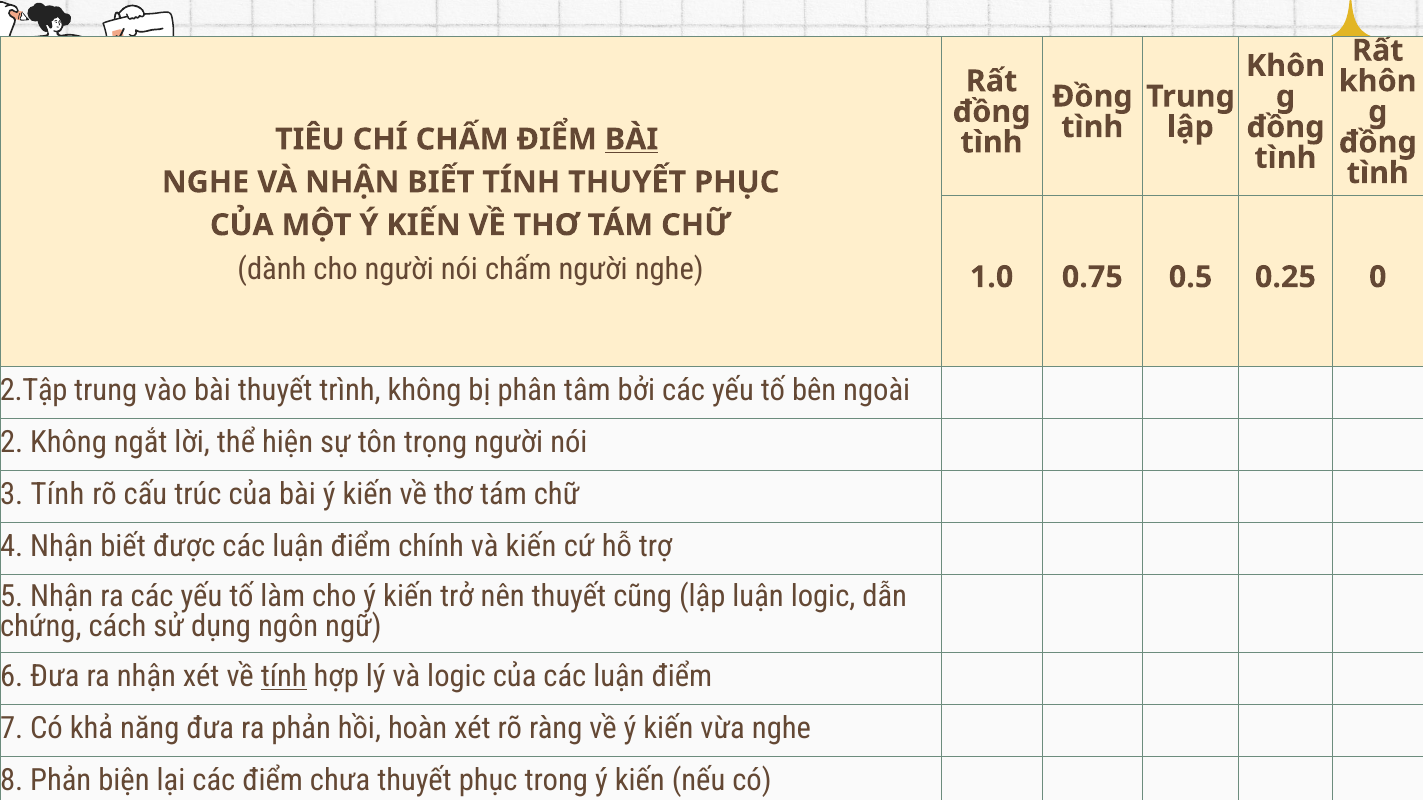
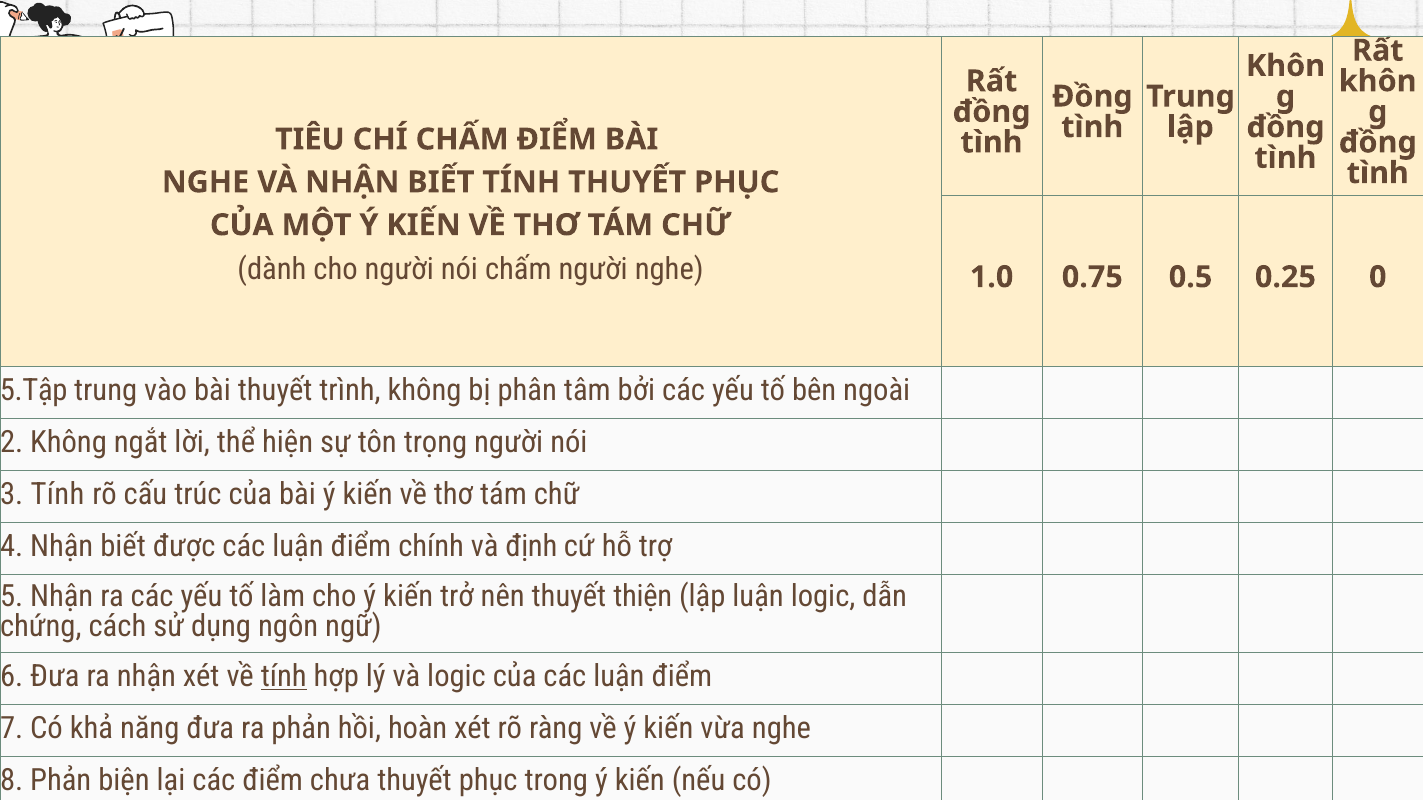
BÀI underline: present -> none (632, 139)
2.Tập: 2.Tập -> 5.Tập (34, 391)
và kiến: kiến -> định (531, 547)
cũng: cũng -> thiện (643, 596)
